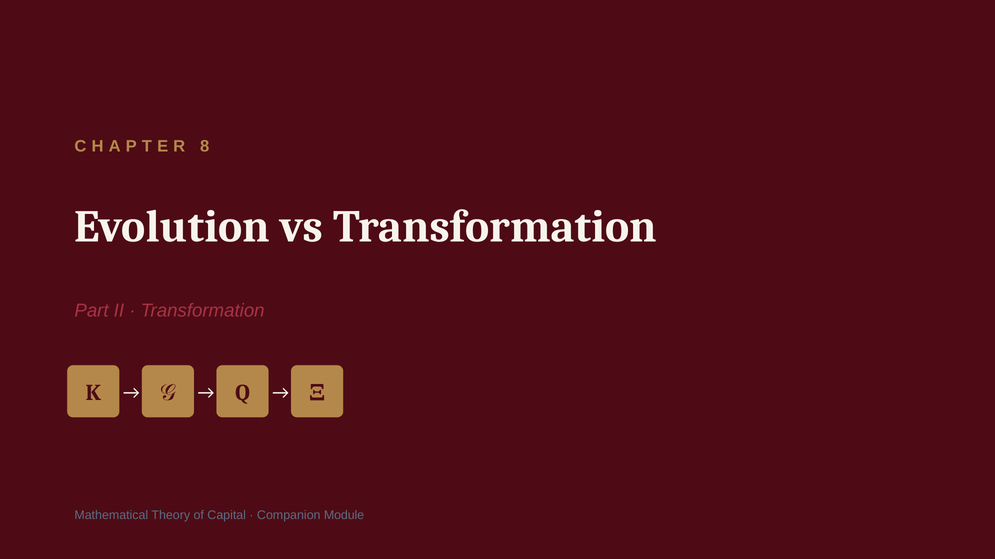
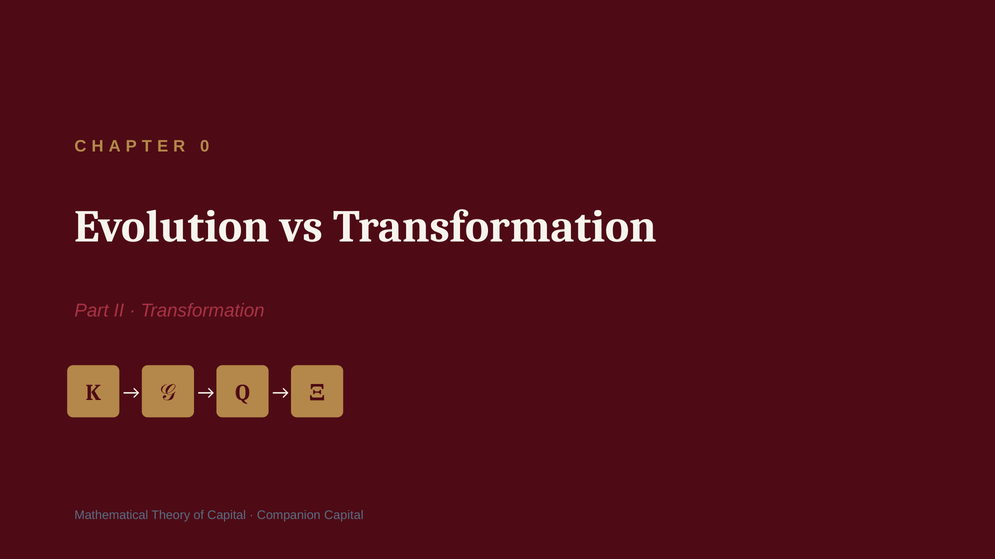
8: 8 -> 0 (205, 147)
Companion Module: Module -> Capital (344, 516)
